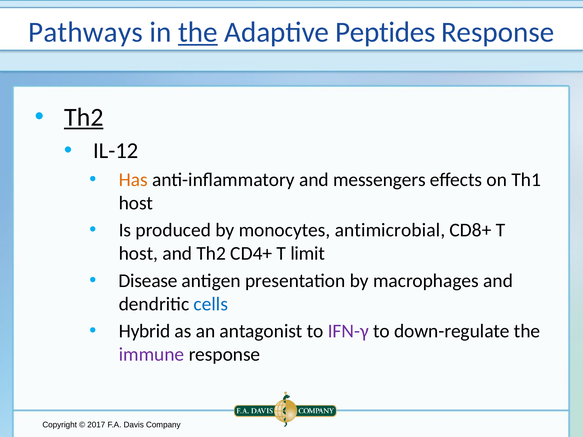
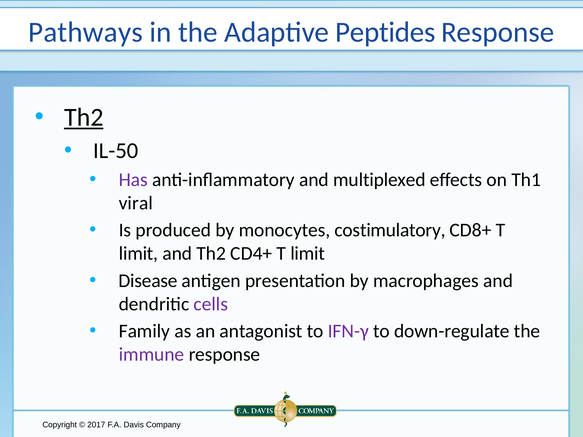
the underline: present -> none (198, 32)
IL-12: IL-12 -> IL-50 (116, 151)
Has colour: orange -> purple (133, 180)
messengers: messengers -> multiplexed (379, 180)
host: host -> viral (136, 203)
antimicrobial: antimicrobial -> costimulatory (390, 230)
host: host -> limit (138, 254)
cells colour: blue -> purple (211, 304)
Hybrid: Hybrid -> Family (144, 331)
